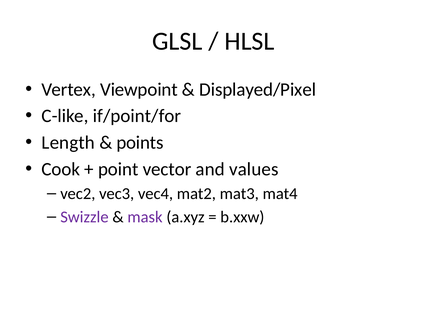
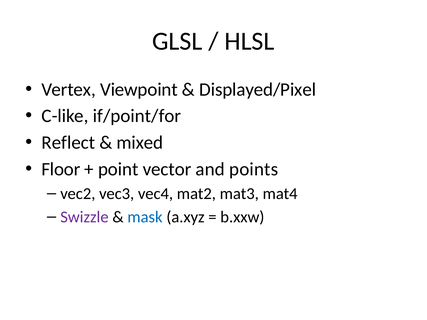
Length: Length -> Reflect (68, 143)
points: points -> mixed (140, 143)
Cook: Cook -> Floor (61, 169)
values: values -> points (254, 169)
mask colour: purple -> blue (145, 217)
